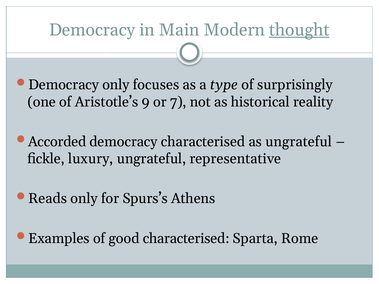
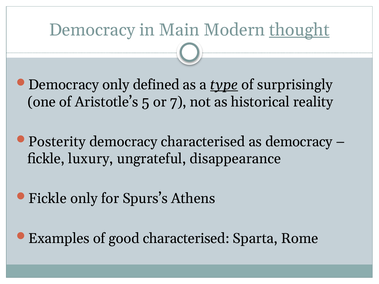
focuses: focuses -> defined (156, 85)
type underline: none -> present (224, 85)
9: 9 -> 5 (146, 102)
Accorded: Accorded -> Posterity (57, 142)
as ungrateful: ungrateful -> democracy (299, 142)
representative: representative -> disappearance (235, 159)
Reads: Reads -> Fickle (48, 199)
